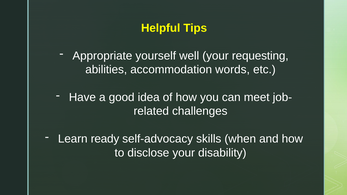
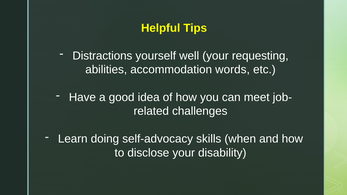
Appropriate: Appropriate -> Distractions (102, 56)
ready: ready -> doing (105, 139)
